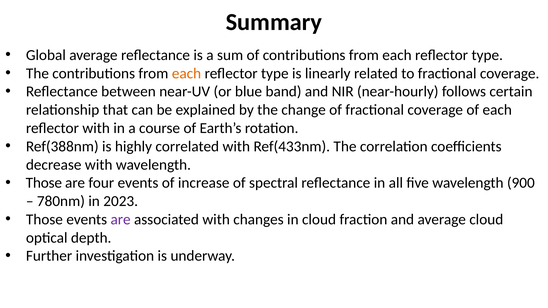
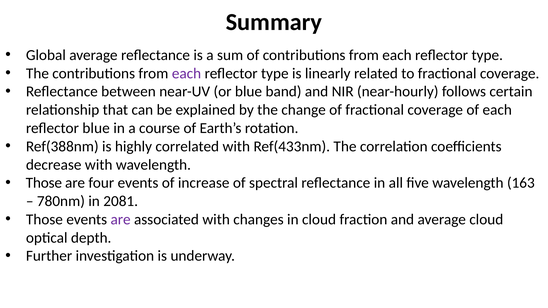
each colour: orange -> purple (187, 73)
reflector with: with -> blue (96, 128)
900: 900 -> 163 (521, 183)
2023: 2023 -> 2081 (121, 201)
